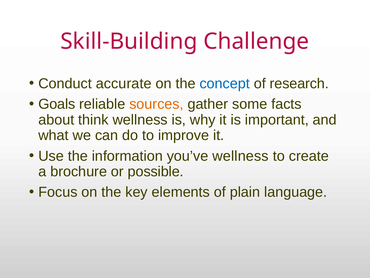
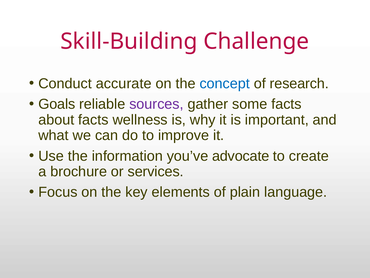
sources colour: orange -> purple (156, 104)
about think: think -> facts (93, 120)
you’ve wellness: wellness -> advocate (241, 156)
possible: possible -> services (156, 171)
